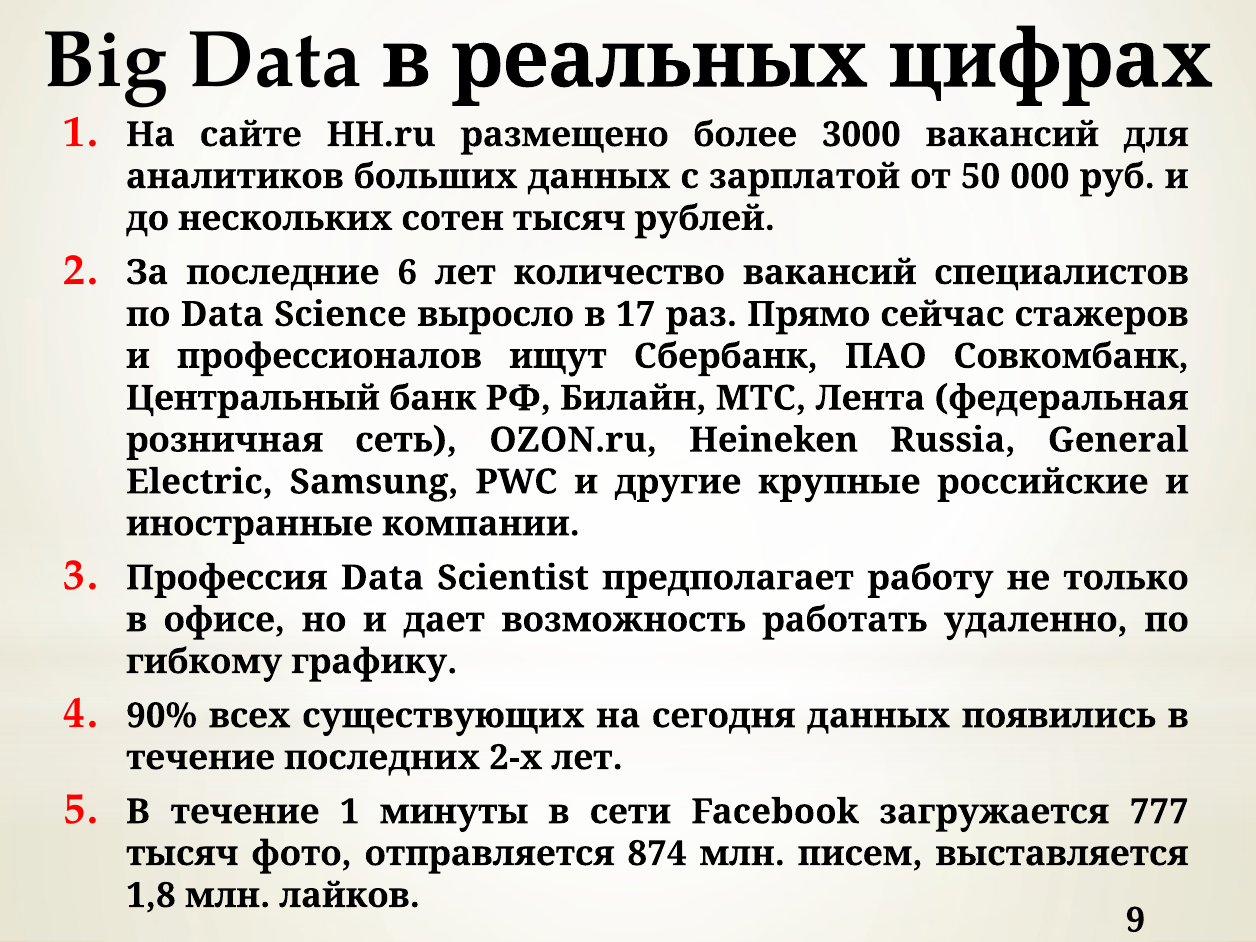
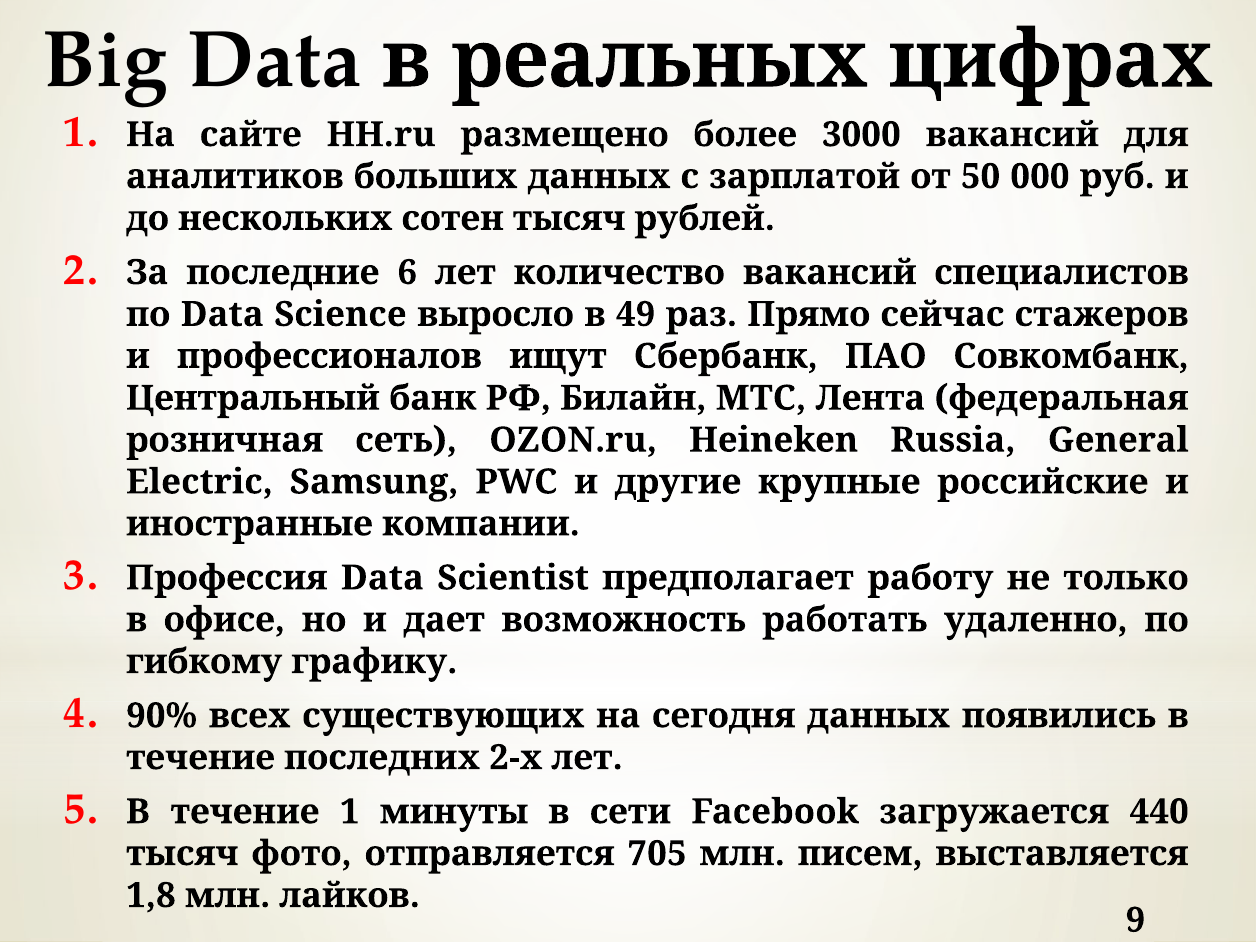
17: 17 -> 49 (636, 314)
777: 777 -> 440 (1159, 812)
874: 874 -> 705 (657, 854)
